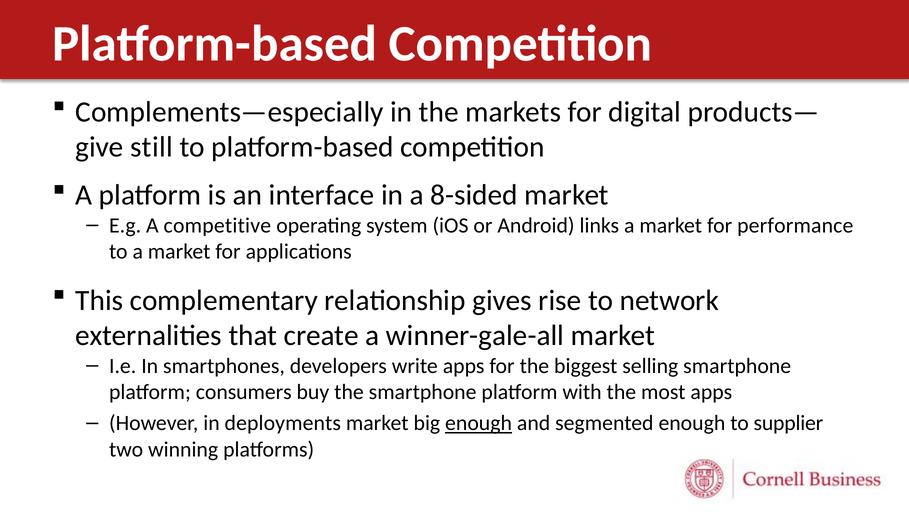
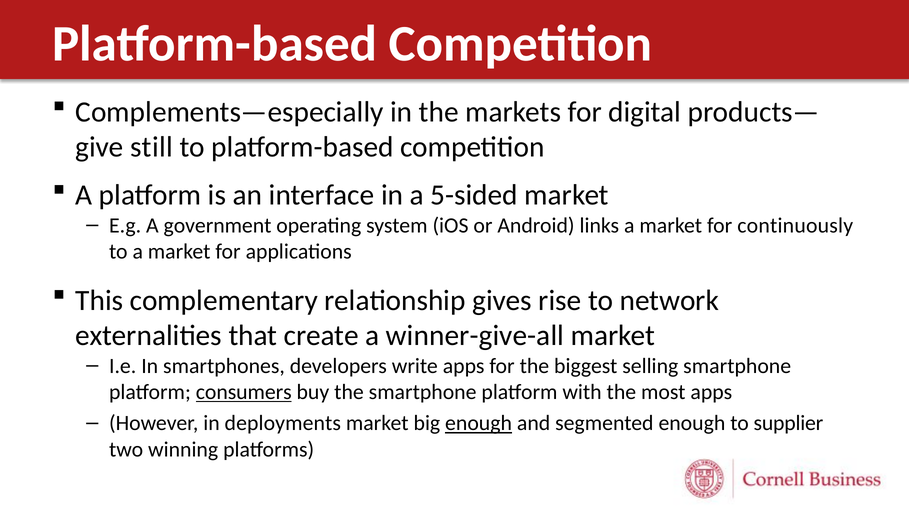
8-sided: 8-sided -> 5-sided (474, 195)
competitive: competitive -> government (218, 225)
performance: performance -> continuously (795, 225)
winner-gale-all: winner-gale-all -> winner-give-all (475, 335)
consumers underline: none -> present (244, 392)
